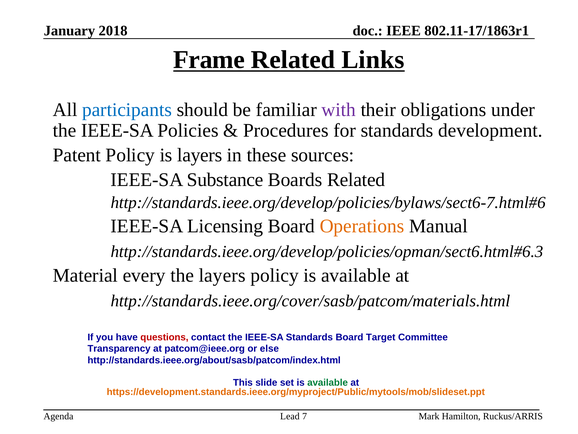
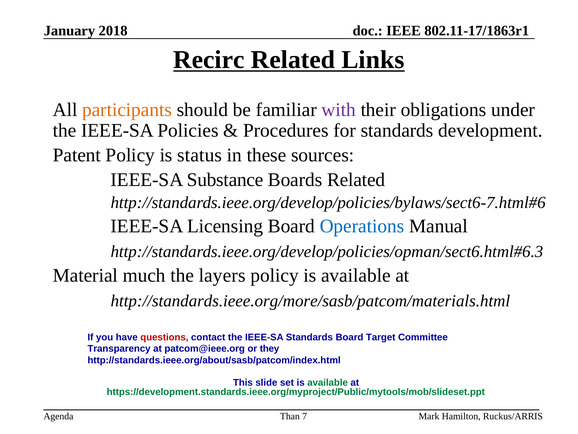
Frame: Frame -> Recirc (209, 60)
participants colour: blue -> orange (127, 110)
is layers: layers -> status (200, 155)
Operations colour: orange -> blue (362, 226)
every: every -> much (144, 275)
http://standards.ieee.org/cover/sasb/patcom/materials.html: http://standards.ieee.org/cover/sasb/patcom/materials.html -> http://standards.ieee.org/more/sasb/patcom/materials.html (310, 301)
else: else -> they (270, 348)
https://development.standards.ieee.org/myproject/Public/mytools/mob/slideset.ppt colour: orange -> green (296, 392)
Lead: Lead -> Than (290, 416)
